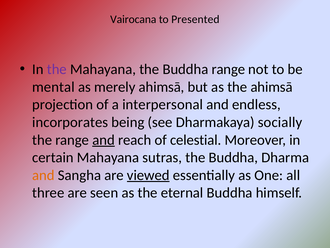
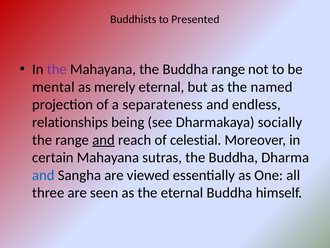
Vairocana: Vairocana -> Buddhists (133, 19)
merely ahimsā: ahimsā -> eternal (162, 87)
the ahimsā: ahimsā -> named (272, 87)
interpersonal: interpersonal -> separateness (163, 104)
incorporates: incorporates -> relationships (70, 122)
and colour: orange -> blue (43, 175)
viewed underline: present -> none (148, 175)
